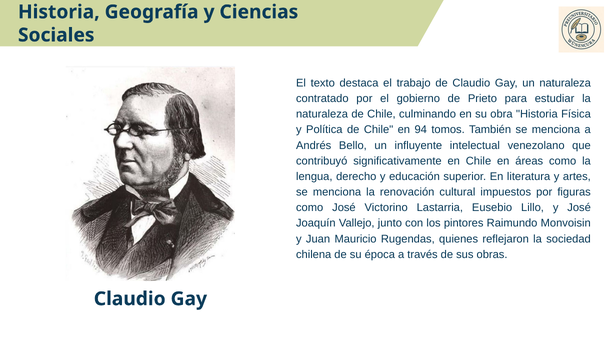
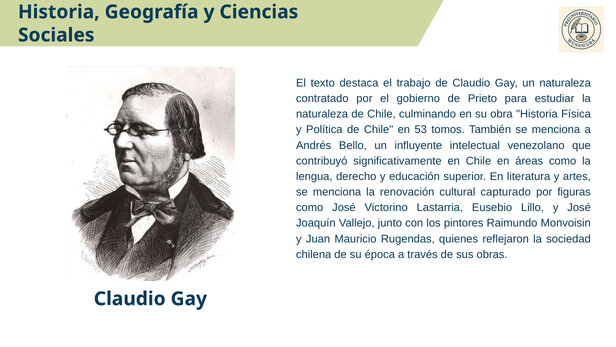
94: 94 -> 53 (421, 130)
impuestos: impuestos -> capturado (506, 192)
